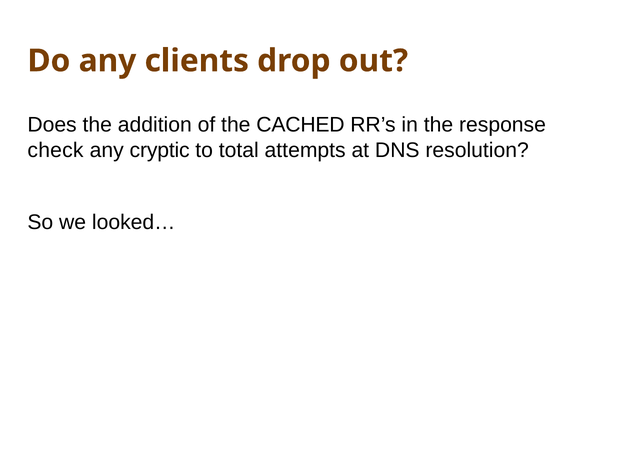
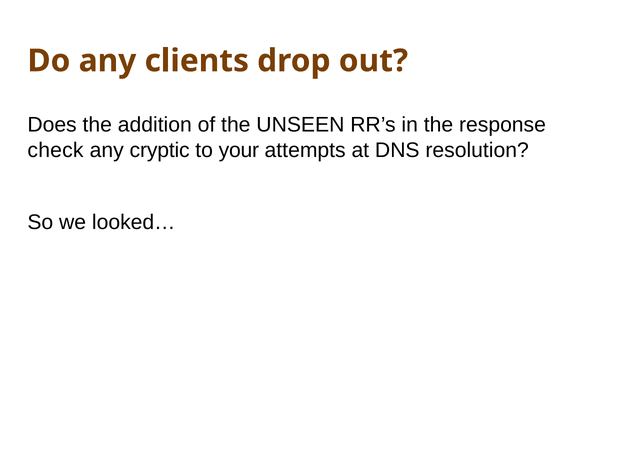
CACHED: CACHED -> UNSEEN (300, 125)
total: total -> your (239, 150)
